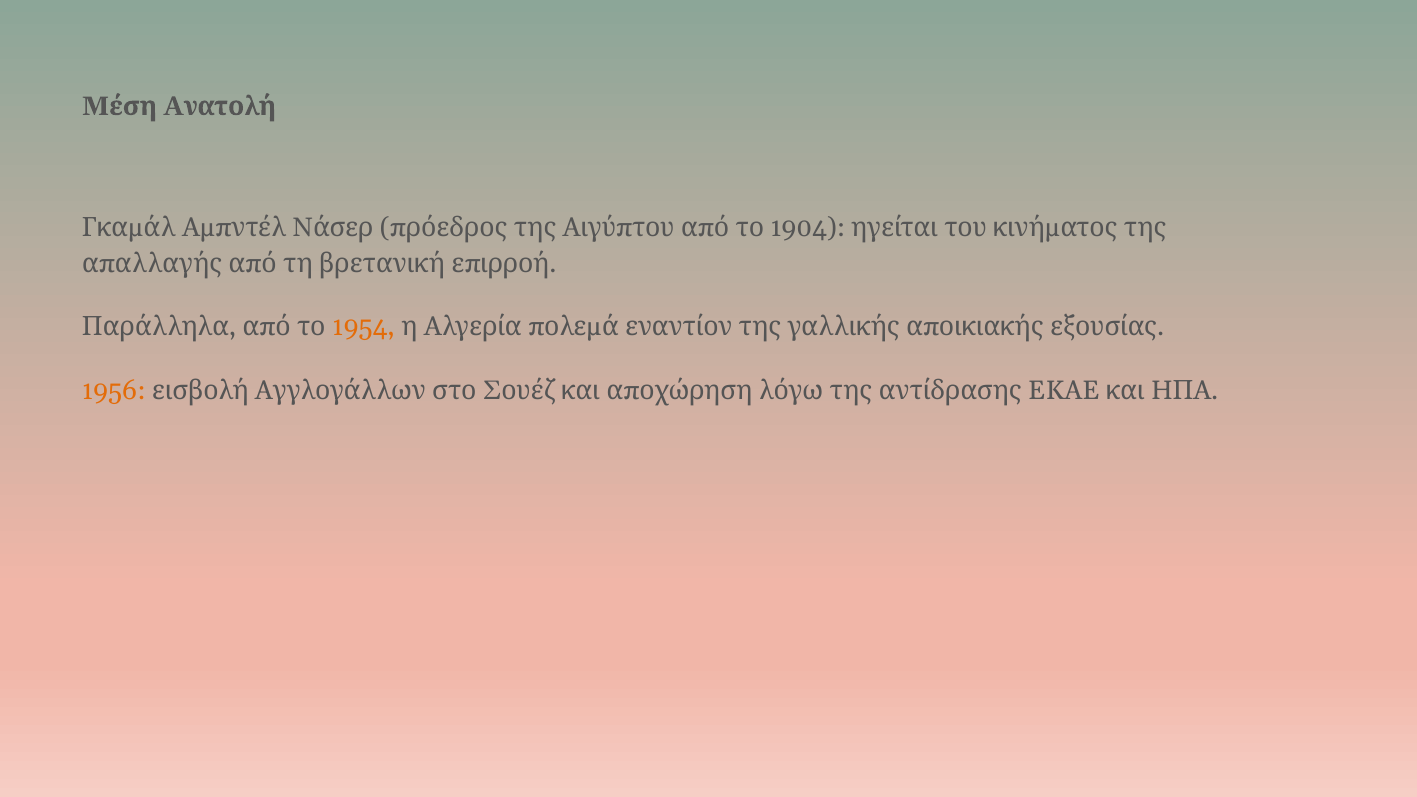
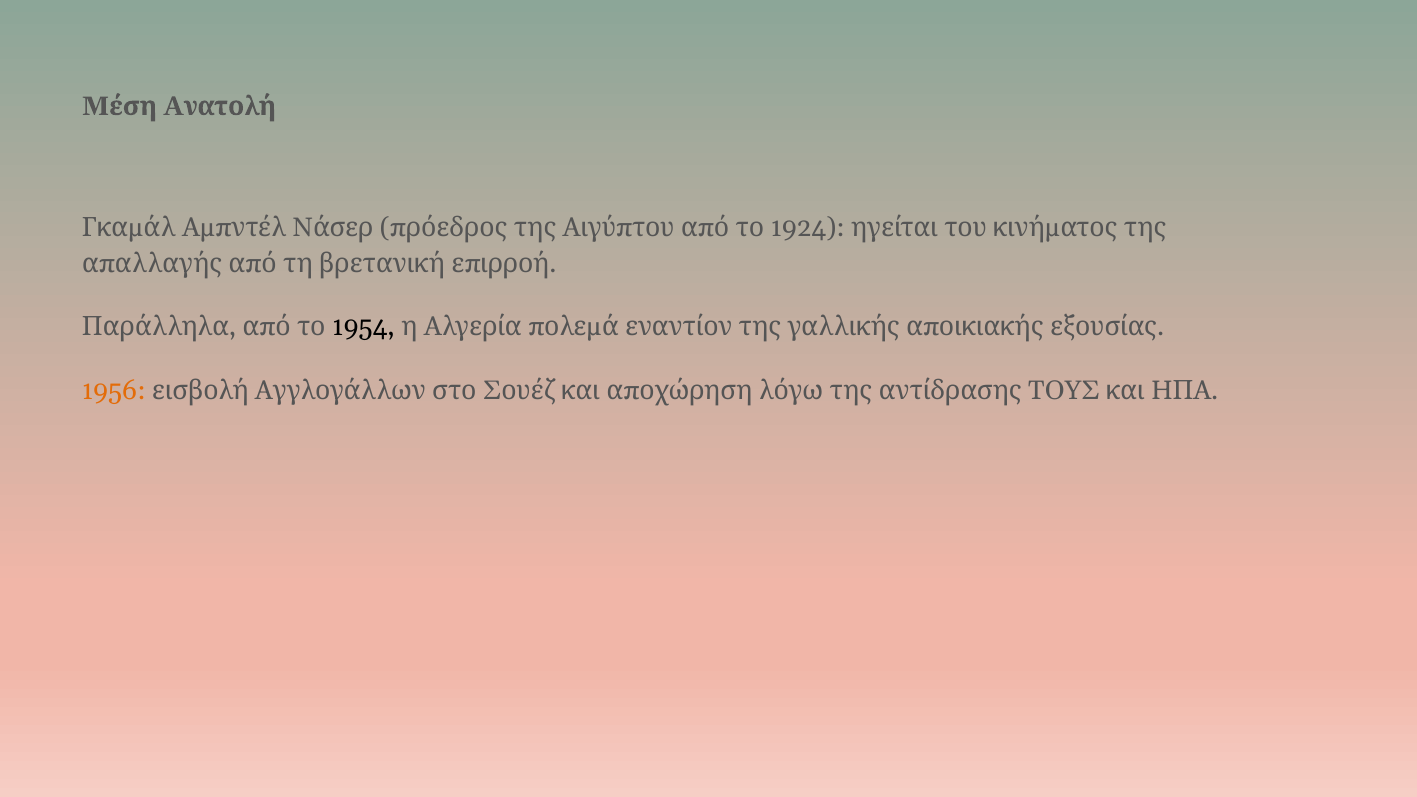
1904: 1904 -> 1924 (808, 227)
1954 colour: orange -> black (363, 327)
ΕΚΑΕ: ΕΚΑΕ -> ΤΟΥΣ (1064, 390)
